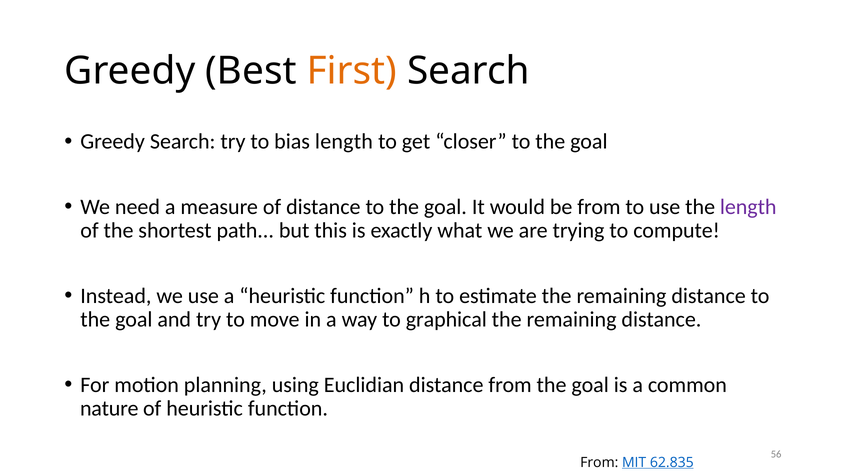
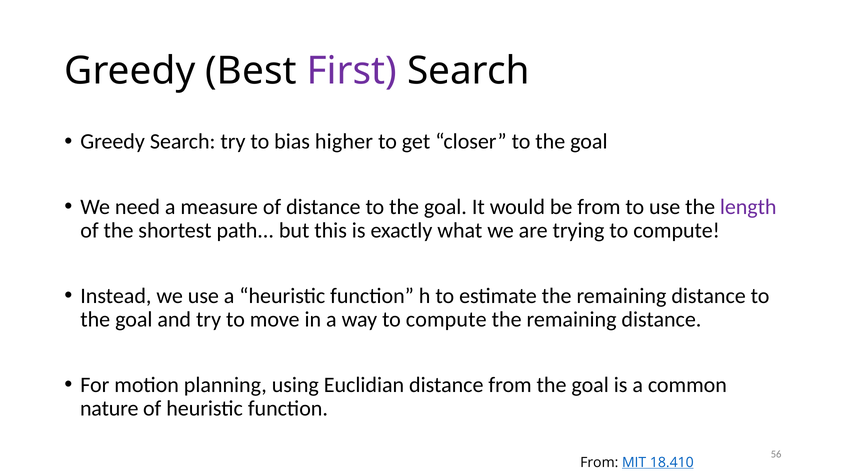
First colour: orange -> purple (352, 71)
bias length: length -> higher (344, 142)
way to graphical: graphical -> compute (446, 320)
62.835: 62.835 -> 18.410 (672, 462)
